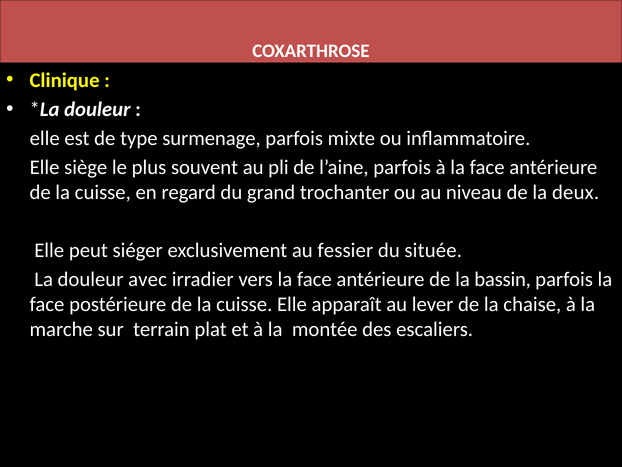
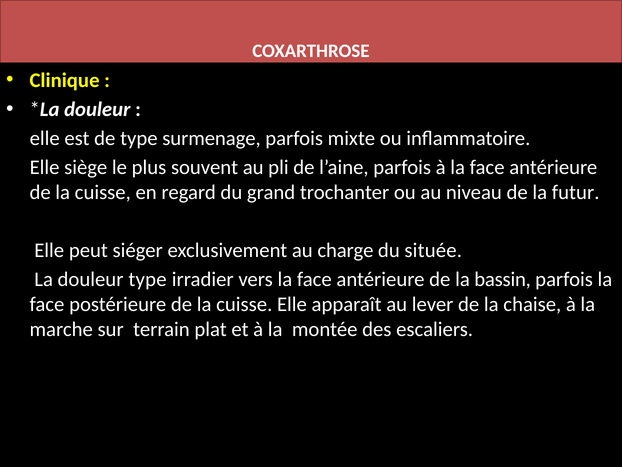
deux: deux -> futur (576, 192)
fessier: fessier -> charge (345, 250)
douleur avec: avec -> type (148, 279)
